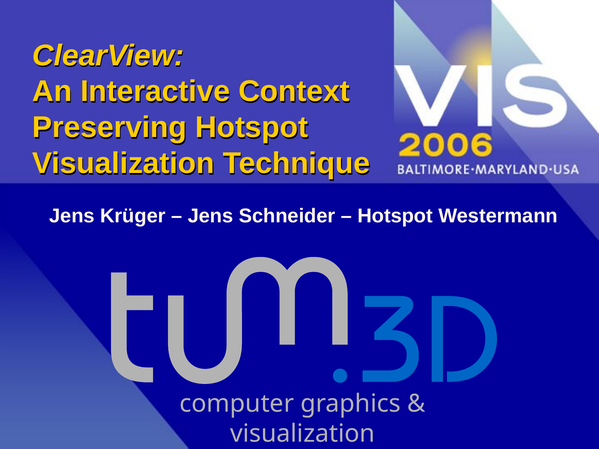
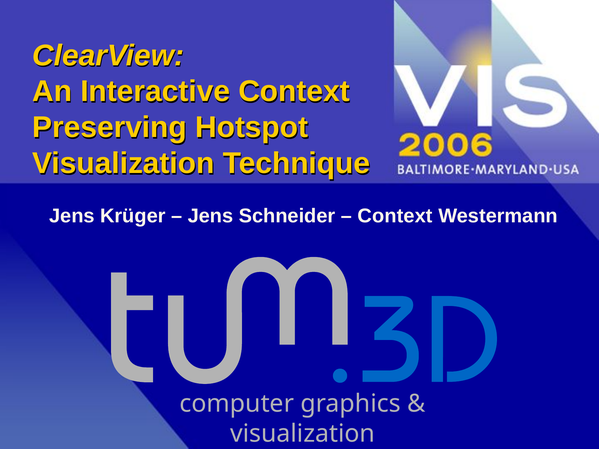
Hotspot: Hotspot -> Context (395, 216)
